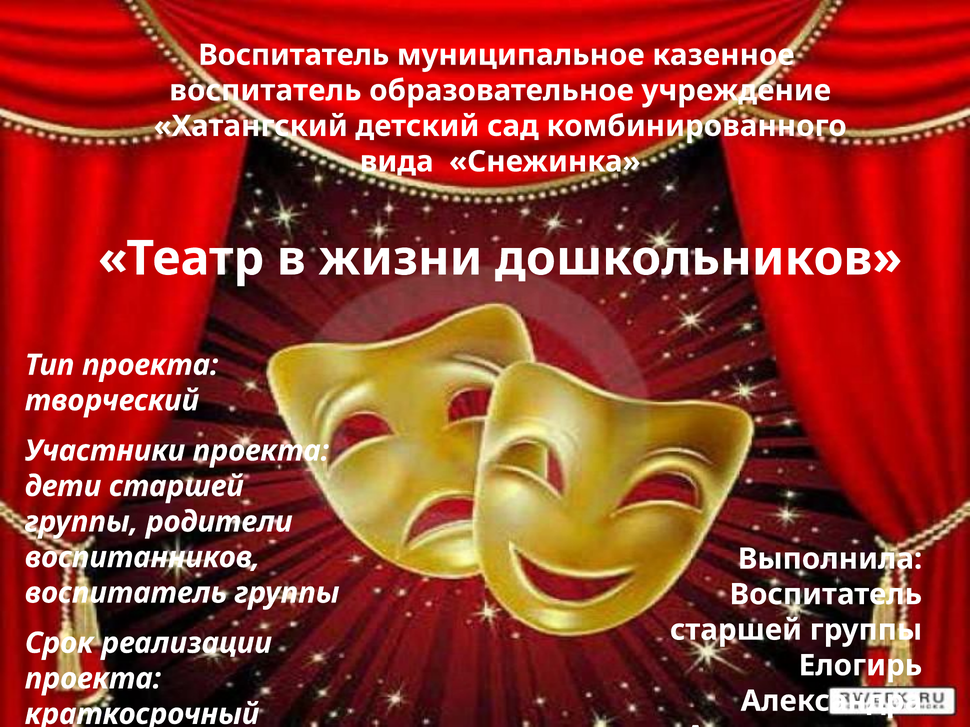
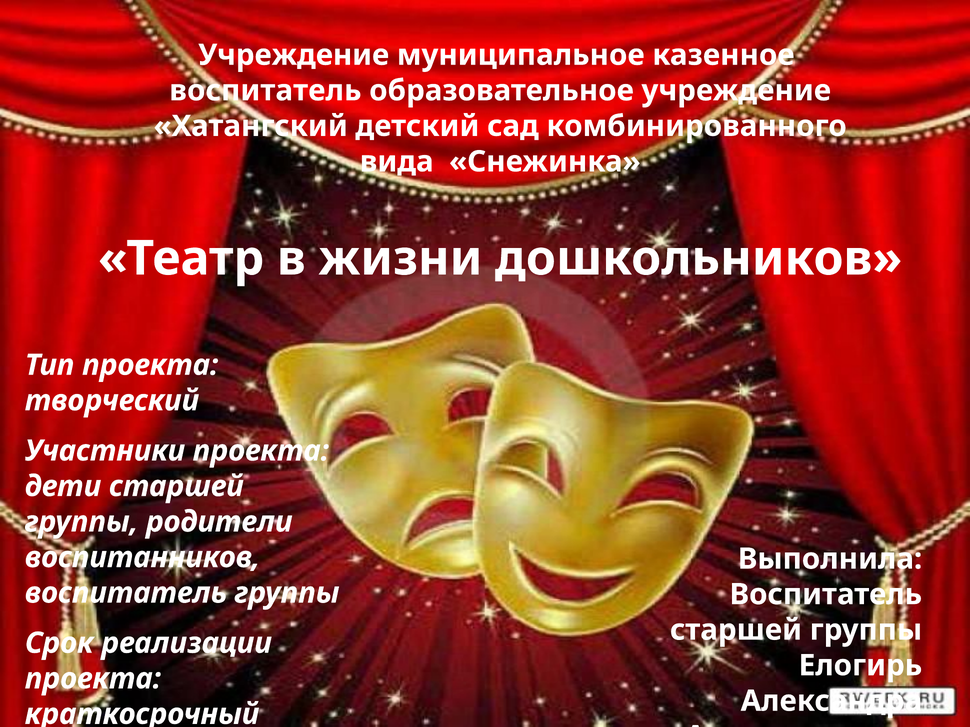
Воспитатель: Воспитатель -> Учреждение (294, 55)
